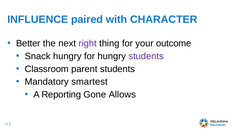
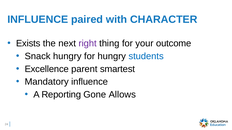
Better: Better -> Exists (28, 44)
students colour: purple -> blue (146, 56)
Classroom: Classroom -> Excellence (47, 69)
parent students: students -> smartest (118, 69)
Mandatory smartest: smartest -> influence (90, 82)
